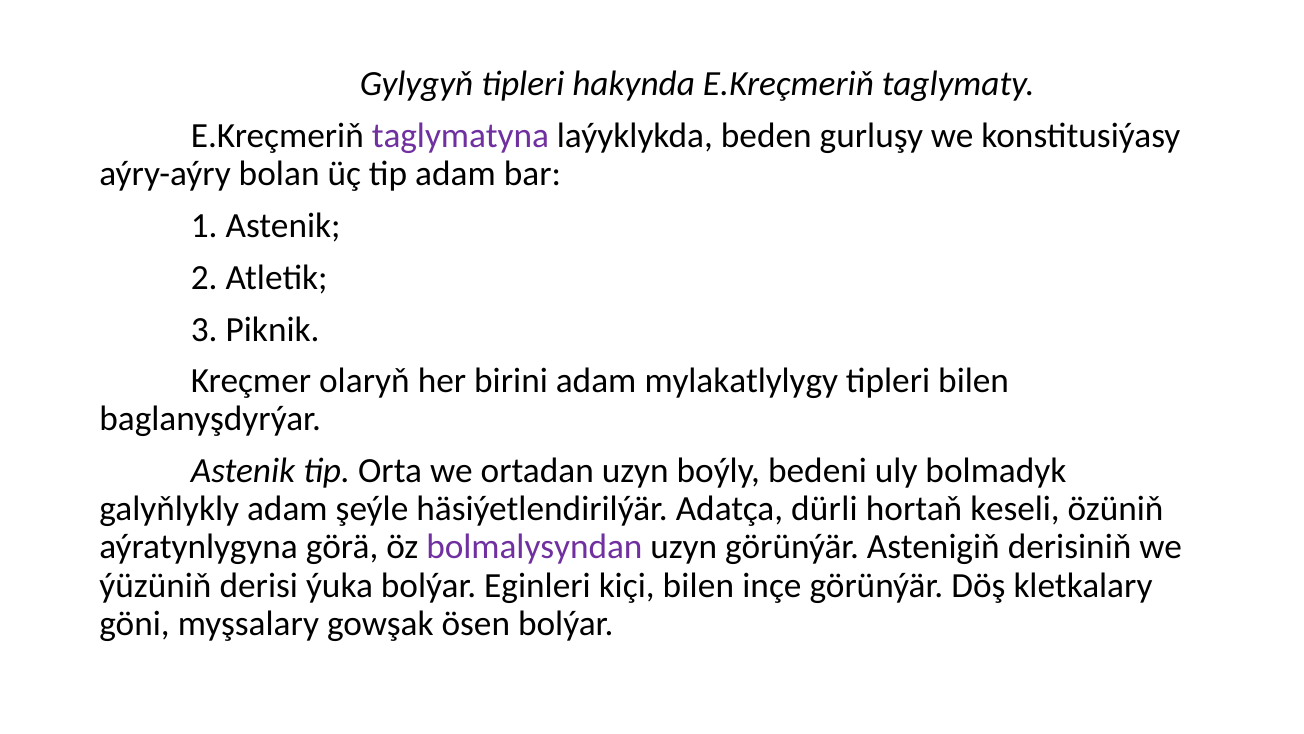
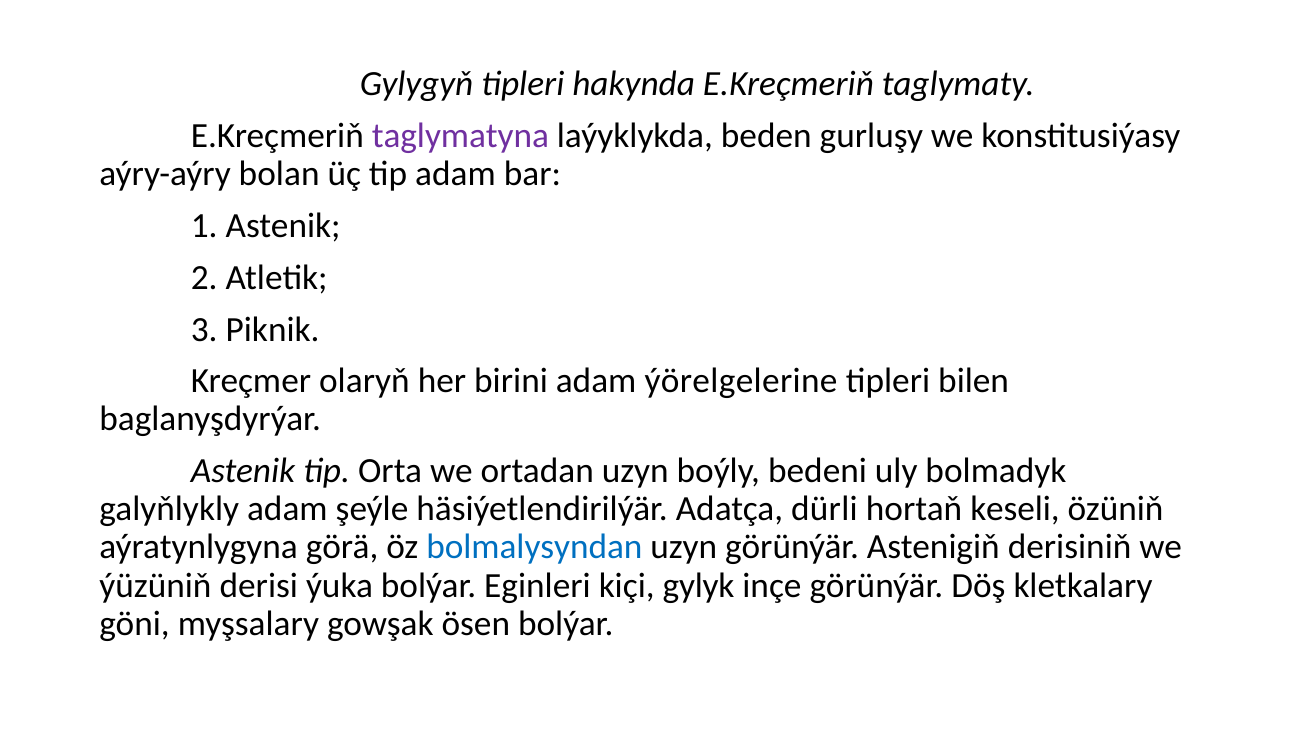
mylakatlylygy: mylakatlylygy -> ýörelgelerine (741, 381)
bolmalysyndan colour: purple -> blue (534, 547)
kiçi bilen: bilen -> gylyk (699, 585)
